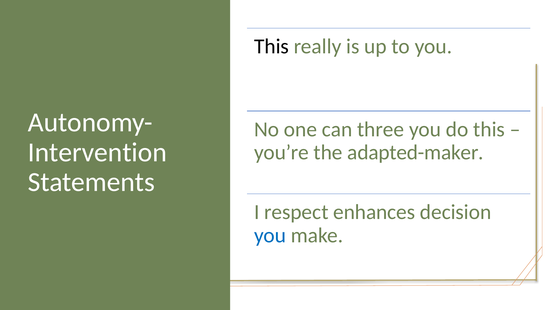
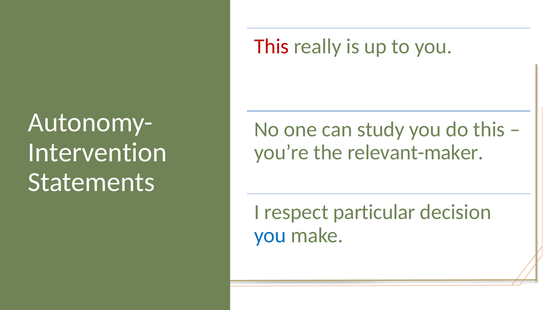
This colour: black -> red (271, 46)
three: three -> study (381, 129)
adapted-maker: adapted-maker -> relevant-maker (415, 152)
enhances: enhances -> particular (374, 212)
